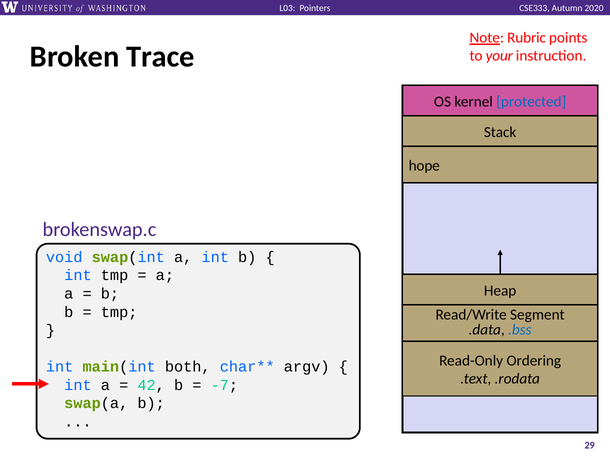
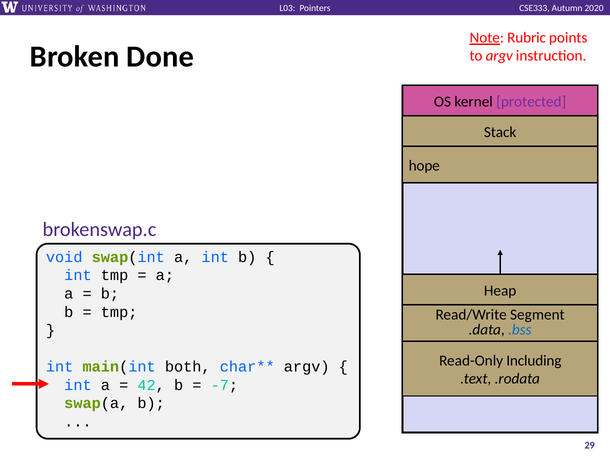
Trace: Trace -> Done (160, 57)
to your: your -> argv (499, 56)
protected colour: blue -> purple (531, 102)
Ordering: Ordering -> Including (534, 361)
